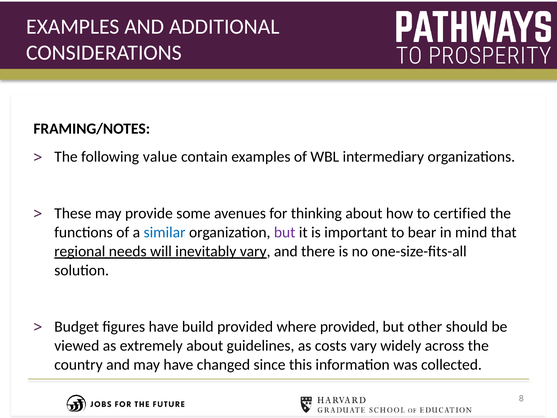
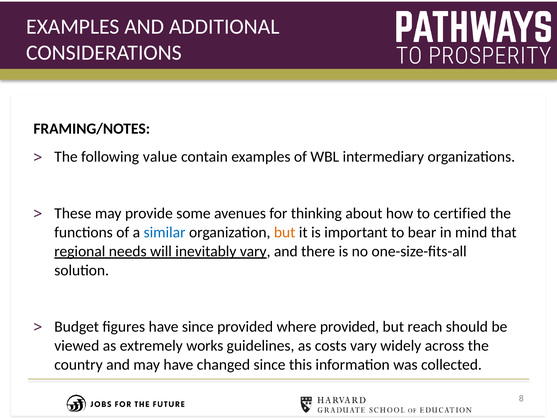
but colour: purple -> orange (285, 232)
have build: build -> since (198, 327)
other: other -> reach (425, 327)
extremely about: about -> works (205, 346)
